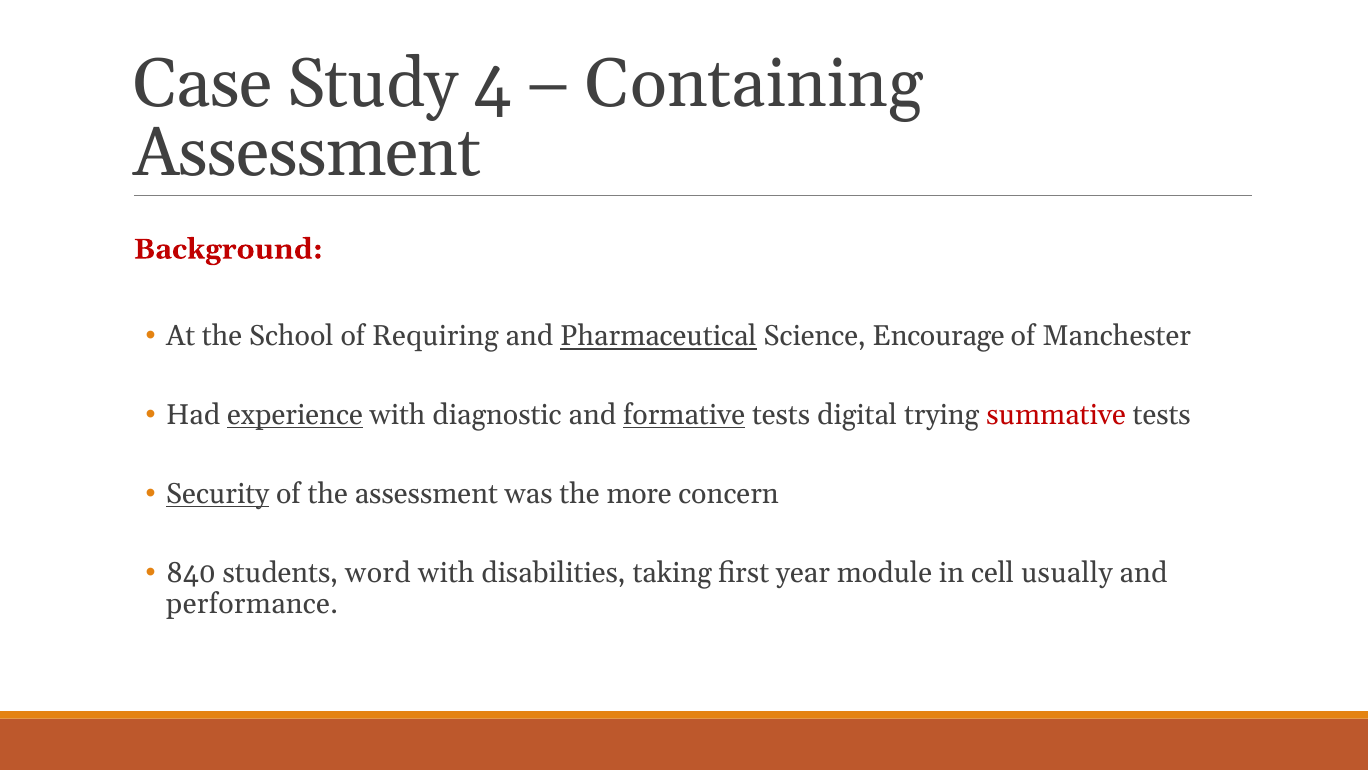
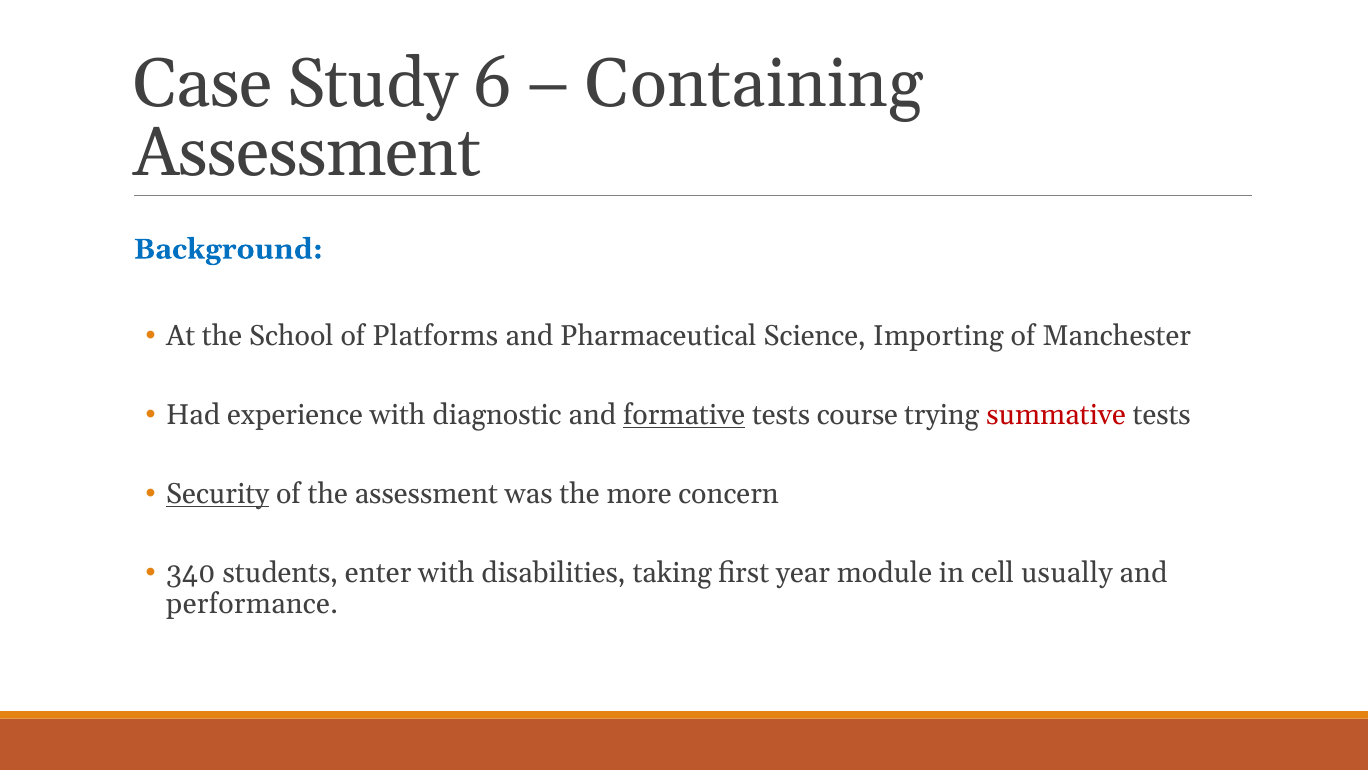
4: 4 -> 6 (493, 84)
Background colour: red -> blue (228, 249)
Requiring: Requiring -> Platforms (435, 336)
Pharmaceutical underline: present -> none (658, 336)
Encourage: Encourage -> Importing (938, 336)
experience underline: present -> none (295, 415)
digital: digital -> course (857, 415)
840: 840 -> 340 (191, 573)
word: word -> enter (378, 573)
